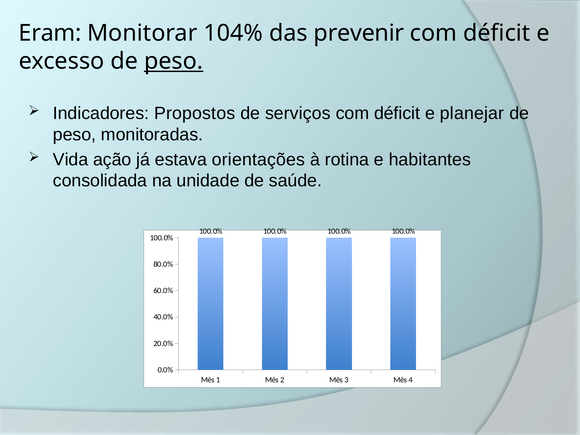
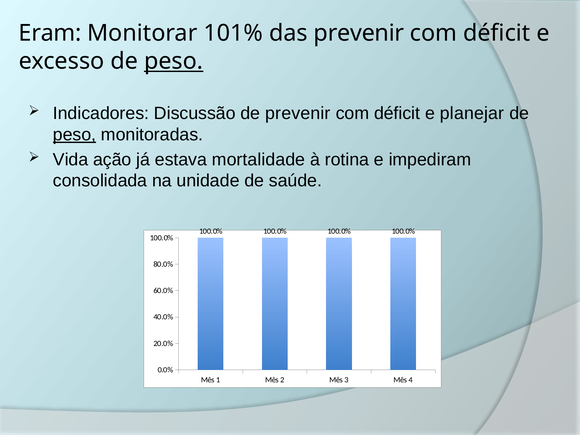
104%: 104% -> 101% (233, 33)
Propostos: Propostos -> Discussão (195, 113)
de serviços: serviços -> prevenir (298, 113)
peso underline: none -> present (74, 135)
orientações: orientações -> mortalidade (259, 160)
habitantes: habitantes -> impediram (430, 160)
